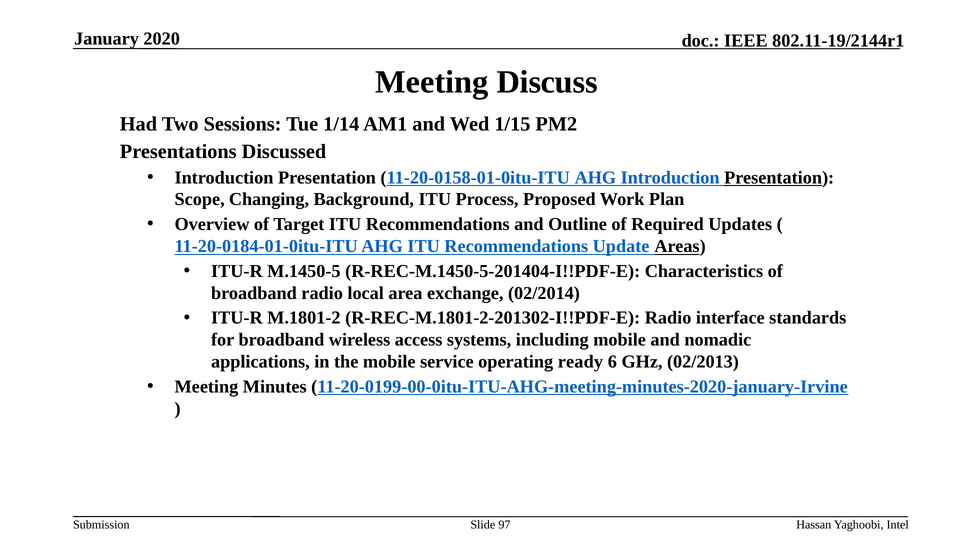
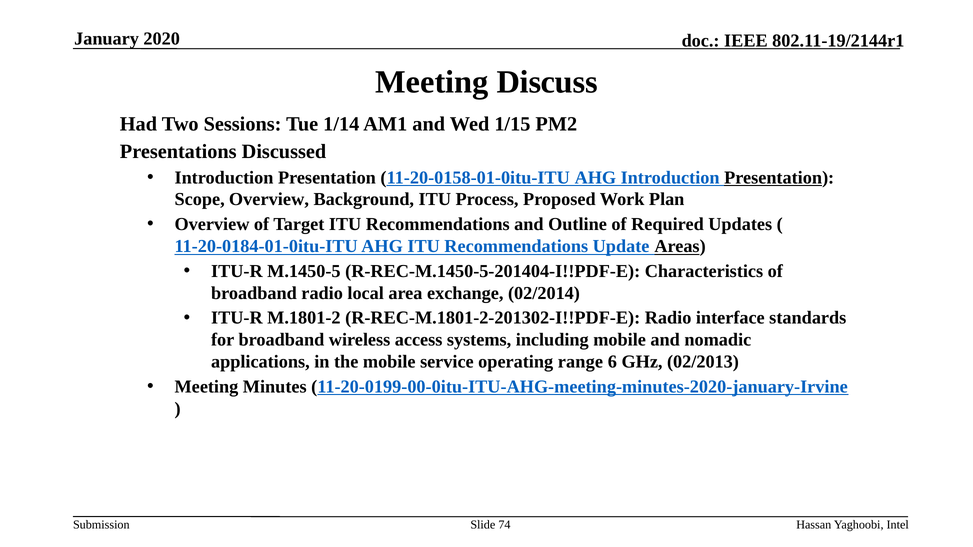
Scope Changing: Changing -> Overview (269, 200)
ready: ready -> range (580, 362)
97: 97 -> 74 (504, 525)
